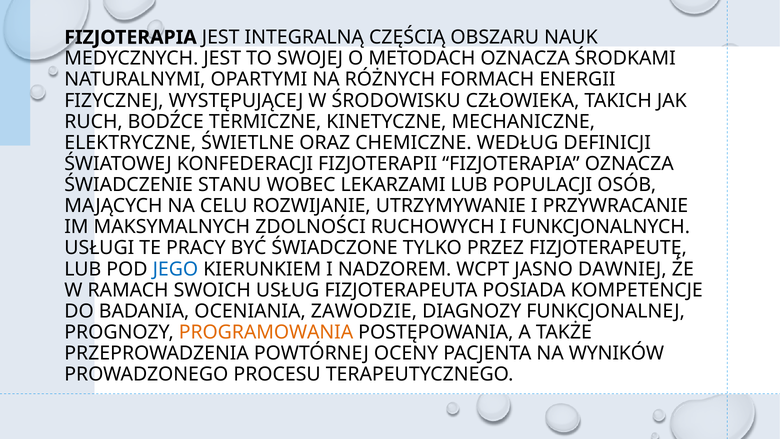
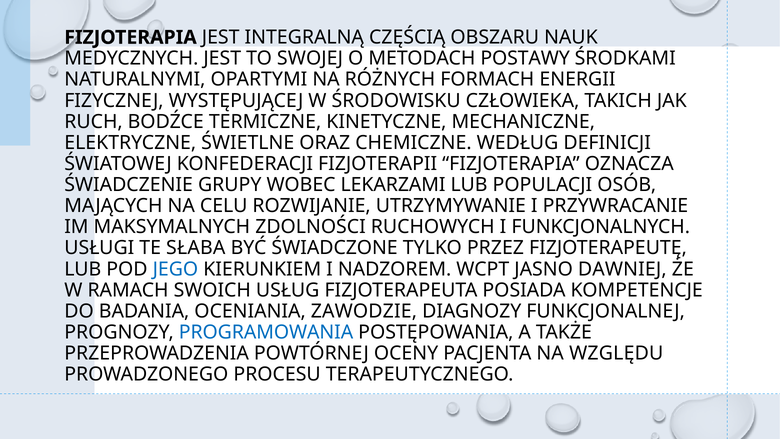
METODACH OZNACZA: OZNACZA -> POSTAWY (525, 58)
STANU: STANU -> GRUPY (230, 185)
PRACY: PRACY -> SŁABA (196, 248)
PROGRAMOWANIA colour: orange -> blue (266, 332)
WYNIKÓW: WYNIKÓW -> WZGLĘDU (616, 353)
